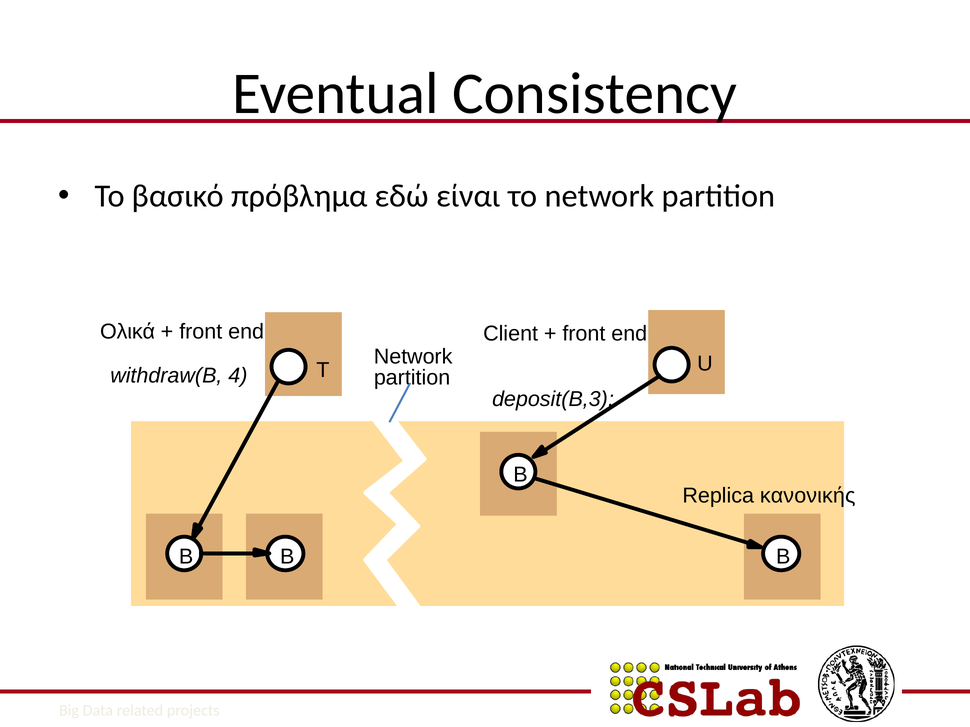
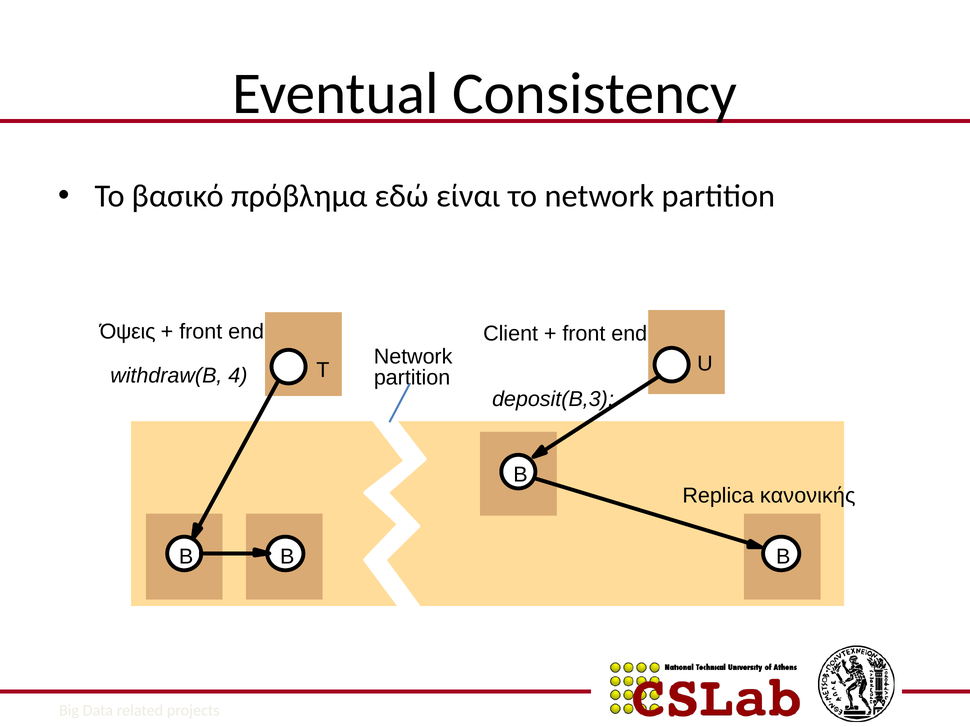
Ολικά: Ολικά -> Όψεις (128, 332)
